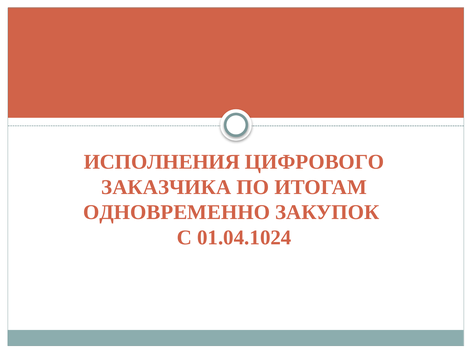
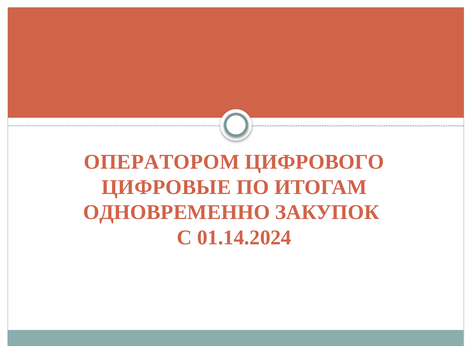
ИСПОЛНЕНИЯ: ИСПОЛНЕНИЯ -> ОПЕРАТОРОМ (162, 162)
ЗАКАЗЧИКА: ЗАКАЗЧИКА -> ЦИФРОВЫЕ (166, 187)
01.04.1024: 01.04.1024 -> 01.14.2024 (244, 237)
